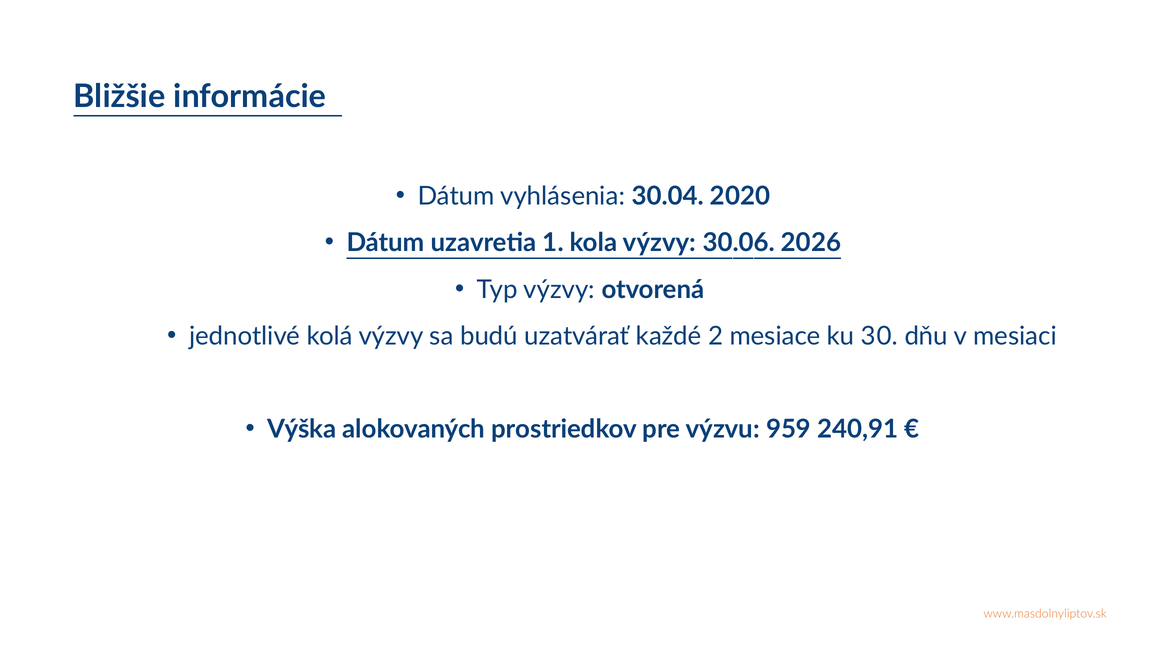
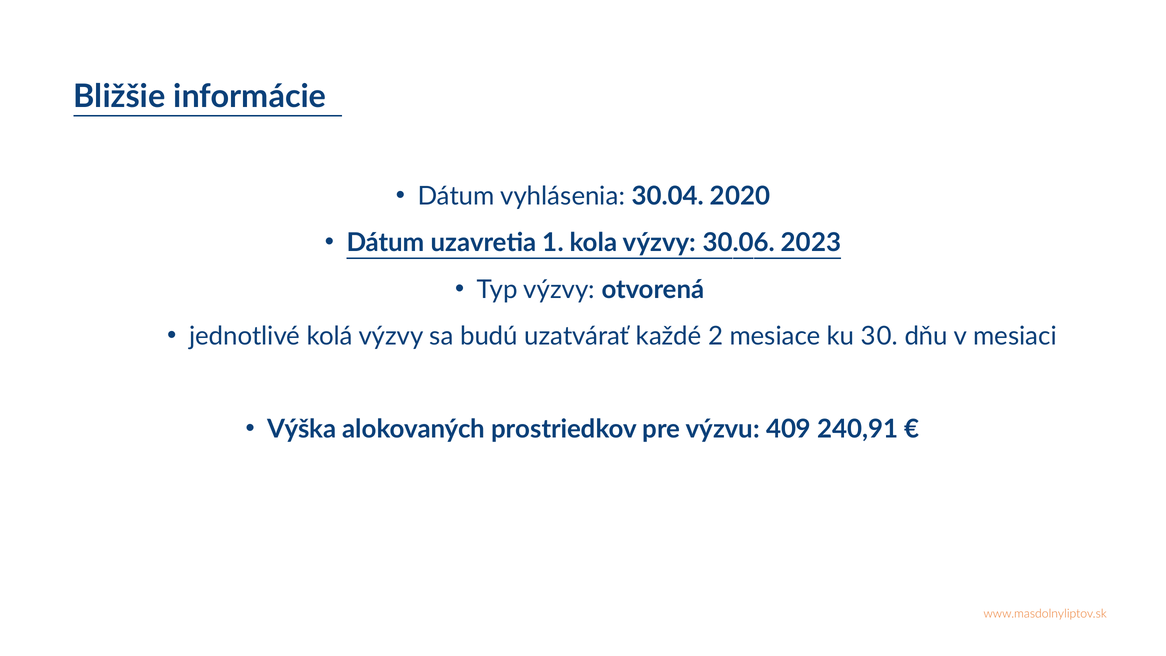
2026: 2026 -> 2023 (811, 243)
959: 959 -> 409 (789, 429)
